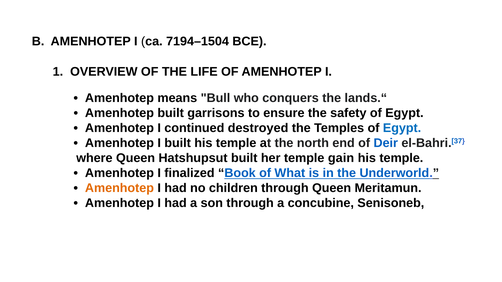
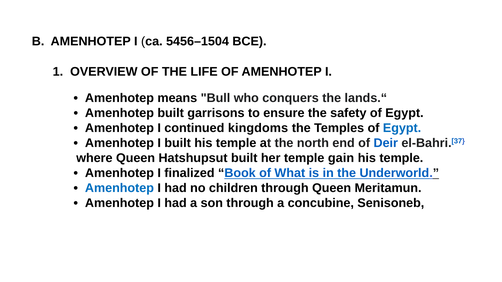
7194–1504: 7194–1504 -> 5456–1504 (197, 42)
destroyed: destroyed -> kingdoms (258, 128)
Amenhotep colour: orange -> blue (119, 188)
